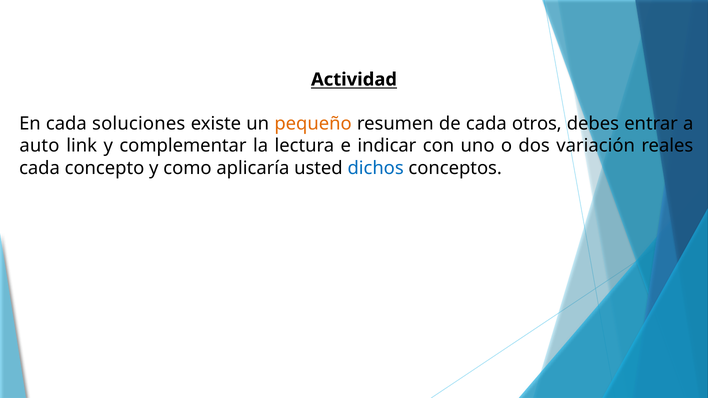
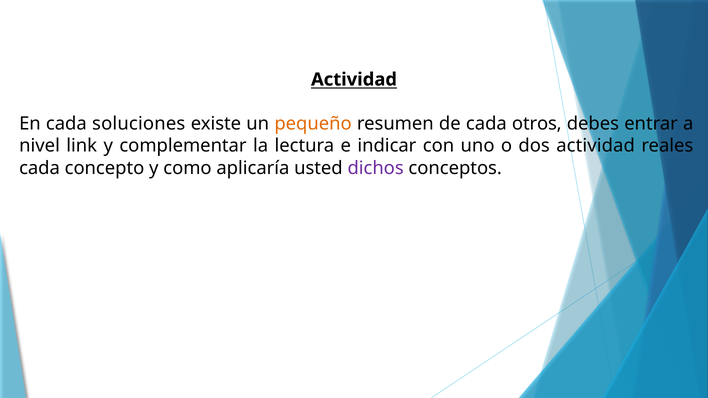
auto: auto -> nivel (40, 146)
dos variación: variación -> actividad (596, 146)
dichos colour: blue -> purple (376, 168)
